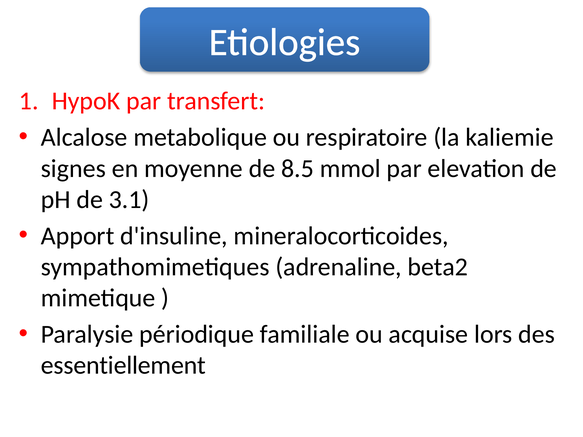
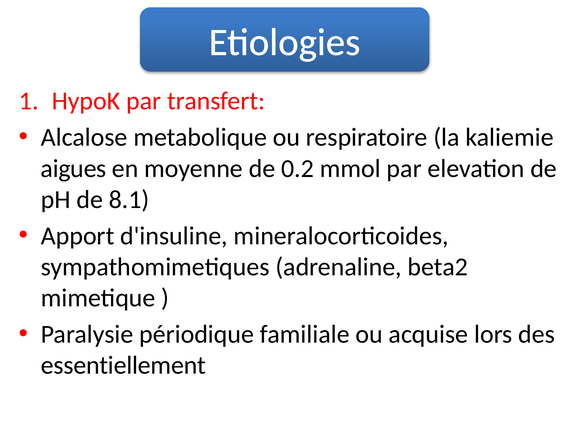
signes: signes -> aigues (73, 169)
8.5: 8.5 -> 0.2 (297, 169)
3.1: 3.1 -> 8.1 (129, 200)
